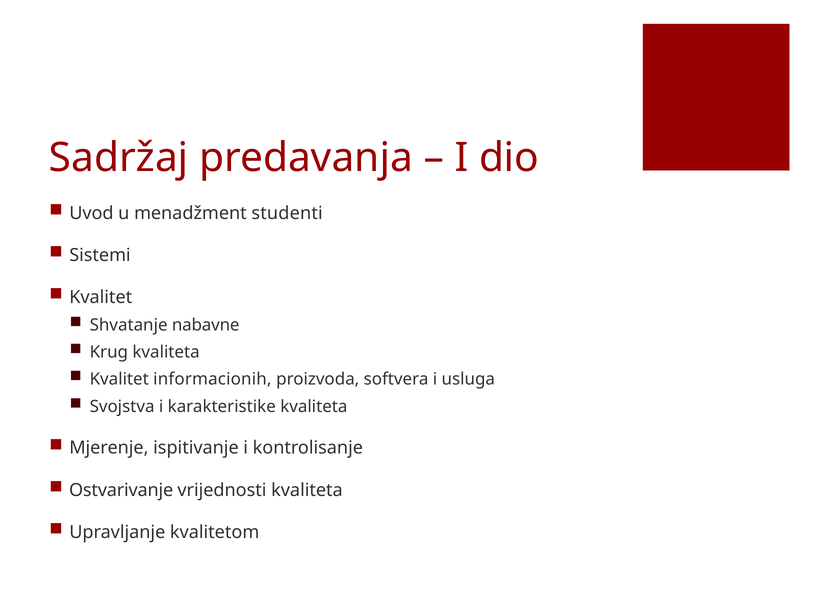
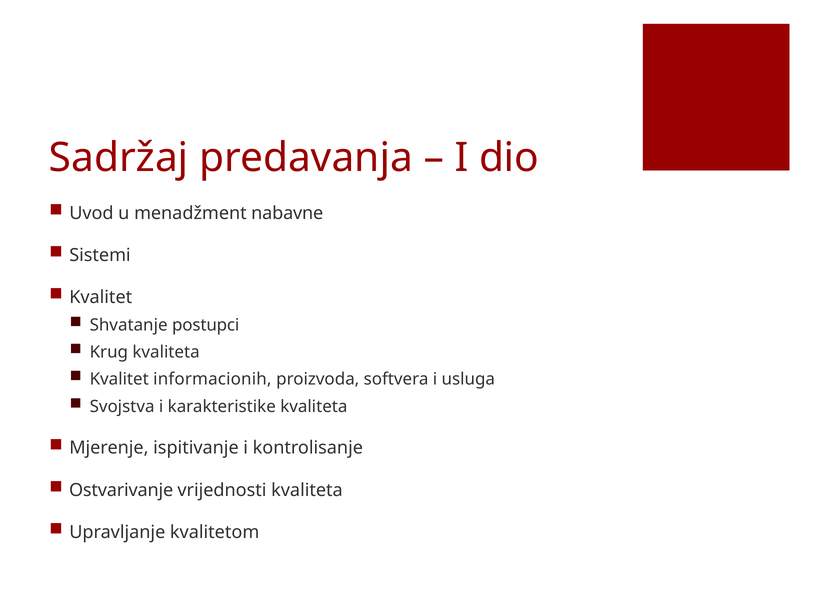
studenti: studenti -> nabavne (287, 213)
nabavne: nabavne -> postupci (206, 325)
